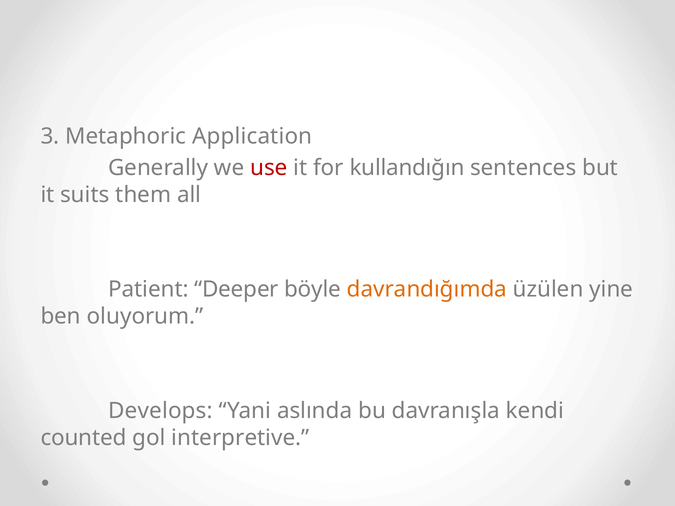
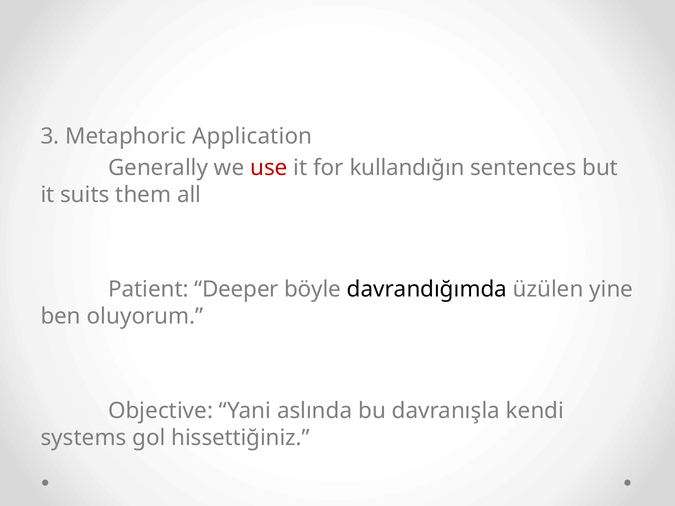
davrandığımda colour: orange -> black (427, 290)
Develops: Develops -> Objective (161, 411)
counted: counted -> systems (83, 438)
interpretive: interpretive -> hissettiğiniz (241, 438)
